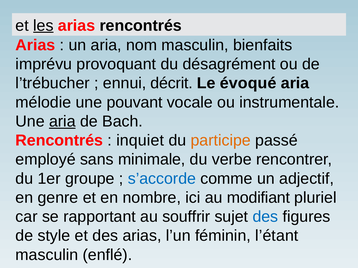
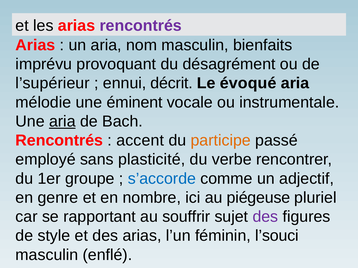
les underline: present -> none (43, 26)
rencontrés colour: black -> purple (141, 26)
l’trébucher: l’trébucher -> l’supérieur (53, 83)
pouvant: pouvant -> éminent (135, 102)
inquiet: inquiet -> accent (140, 141)
minimale: minimale -> plasticité (152, 160)
modifiant: modifiant -> piégeuse (258, 198)
des colour: blue -> purple (265, 217)
l’étant: l’étant -> l’souci (277, 236)
